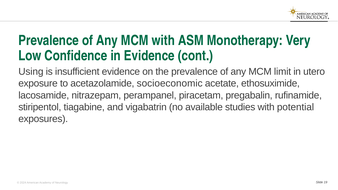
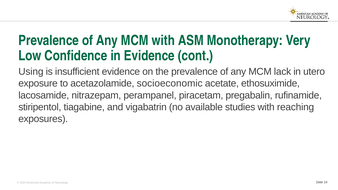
limit: limit -> lack (283, 72)
potential: potential -> reaching (296, 107)
